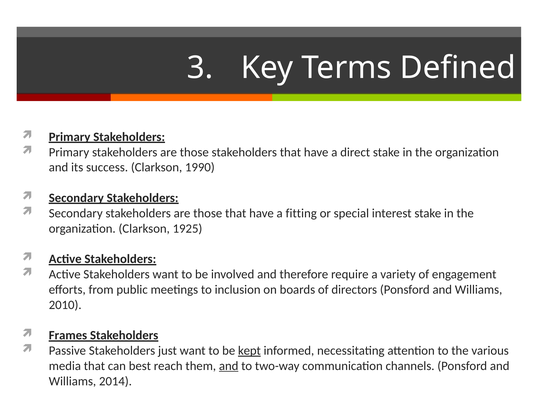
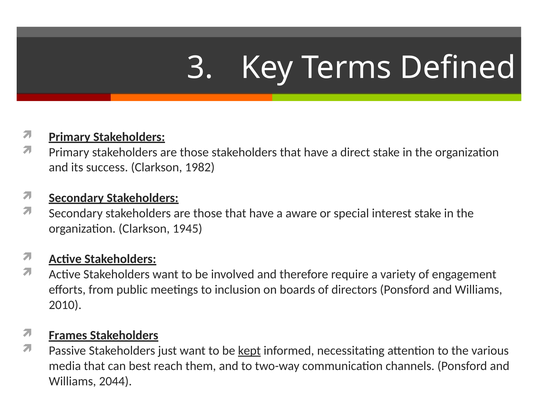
1990: 1990 -> 1982 (200, 167)
fitting: fitting -> aware (301, 213)
1925: 1925 -> 1945 (188, 228)
and underline: present -> none (229, 366)
2014: 2014 -> 2044 (115, 381)
